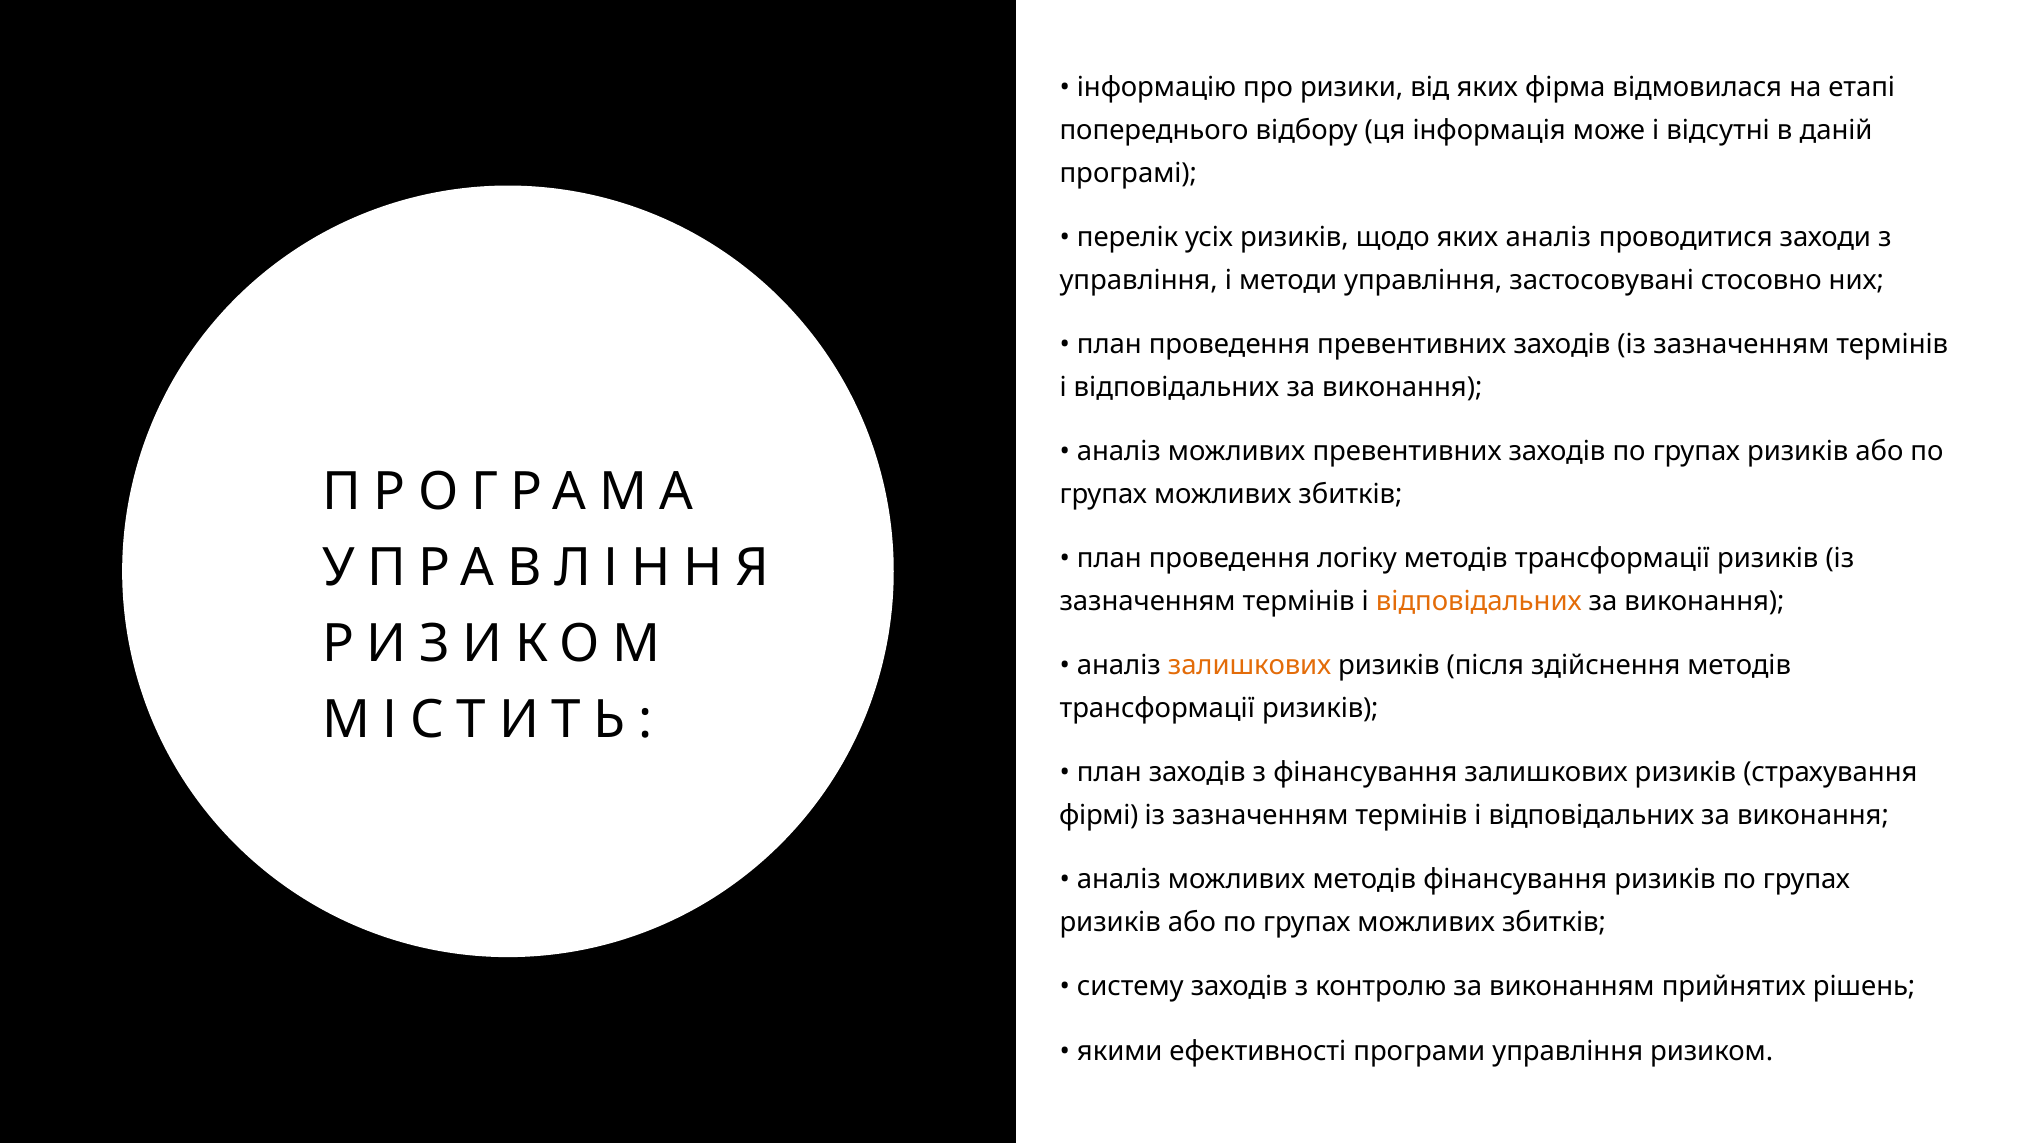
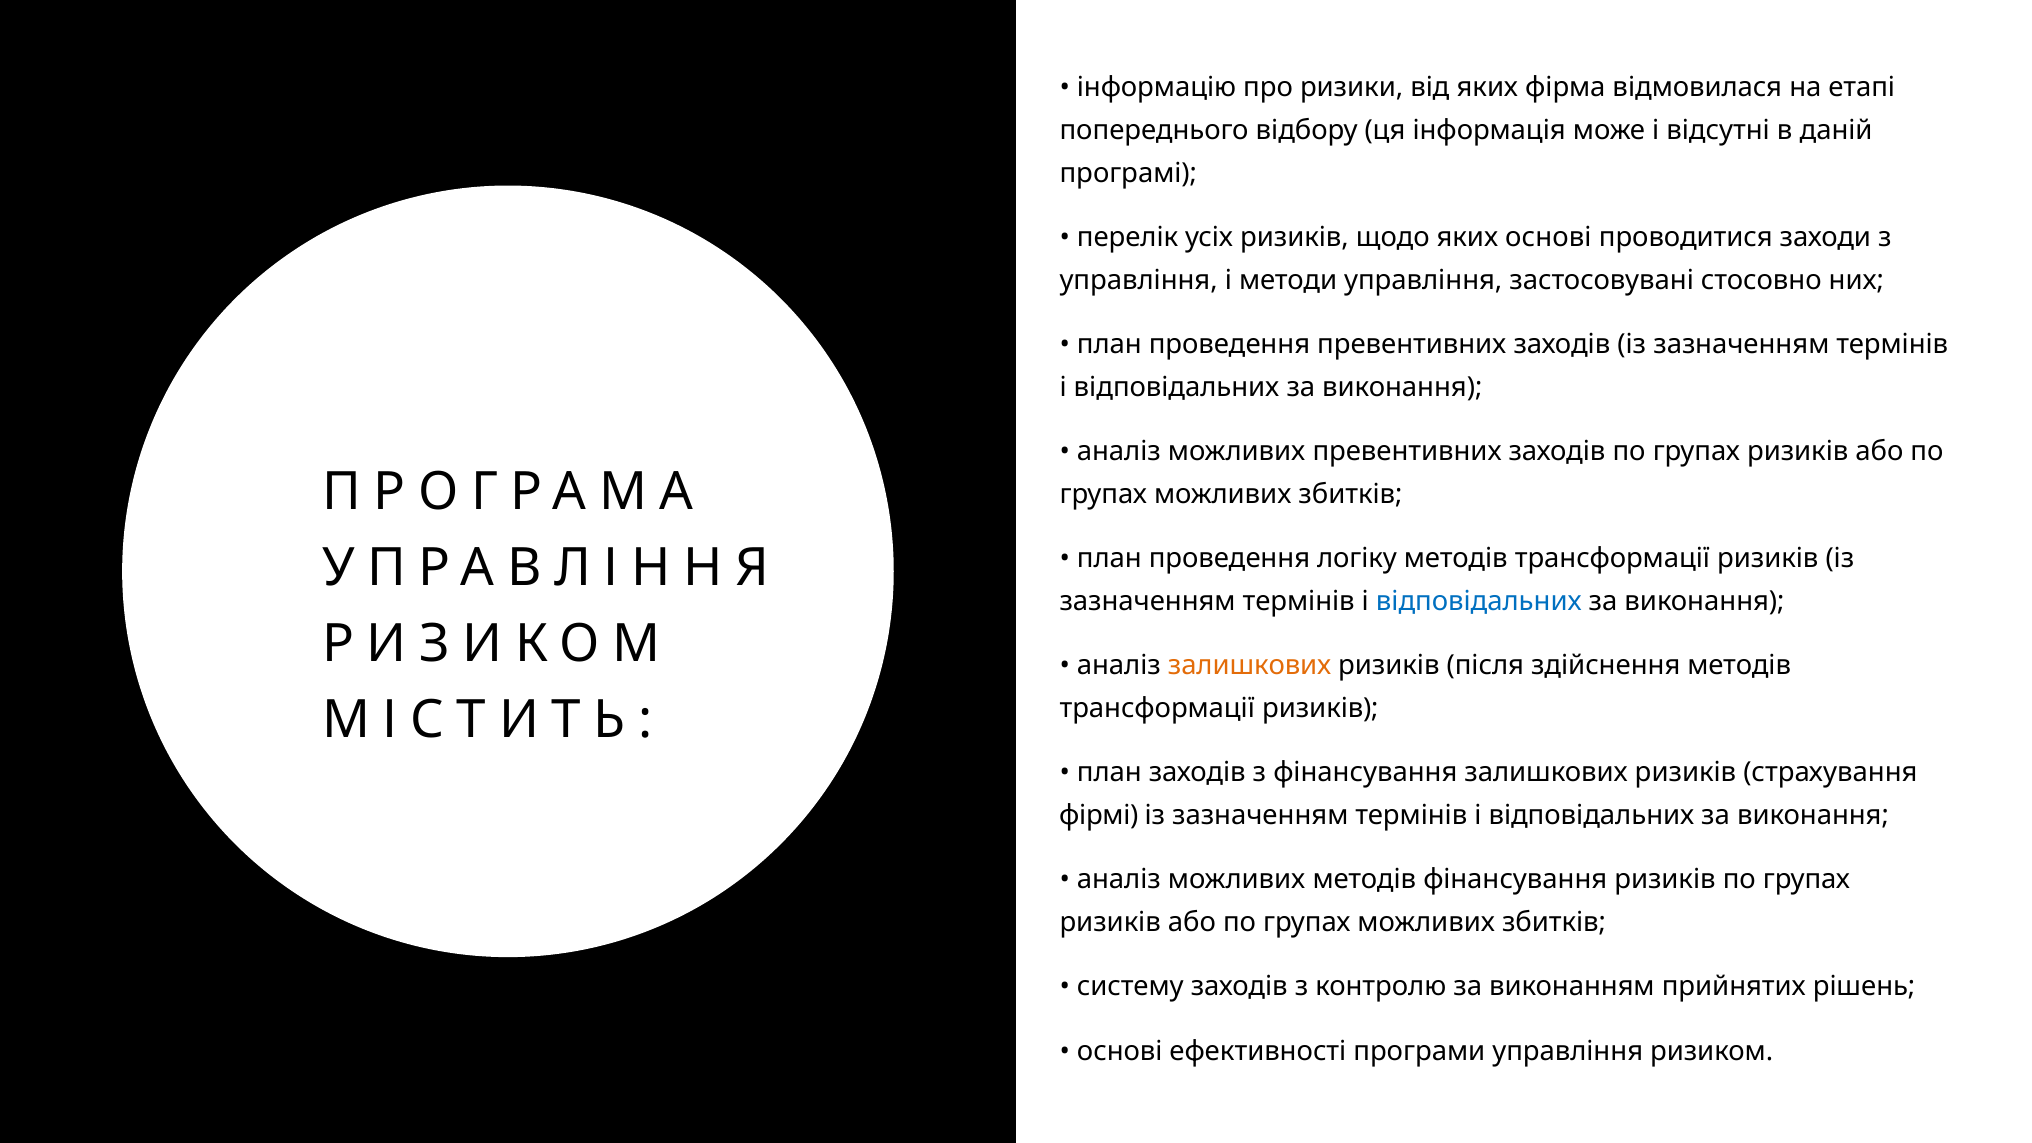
яких аналіз: аналіз -> основі (1548, 237)
відповідальних colour: orange -> blue (1479, 601)
якими: якими -> основі (1120, 1051)
